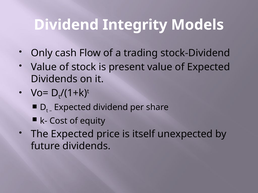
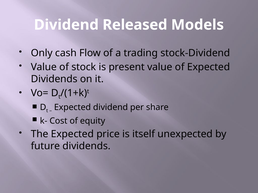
Integrity: Integrity -> Released (135, 25)
